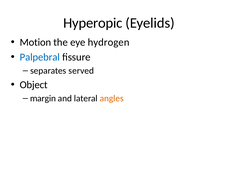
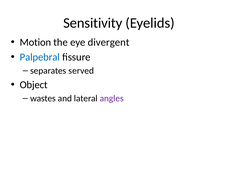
Hyperopic: Hyperopic -> Sensitivity (93, 23)
hydrogen: hydrogen -> divergent (109, 42)
margin: margin -> wastes (43, 99)
angles colour: orange -> purple (112, 99)
